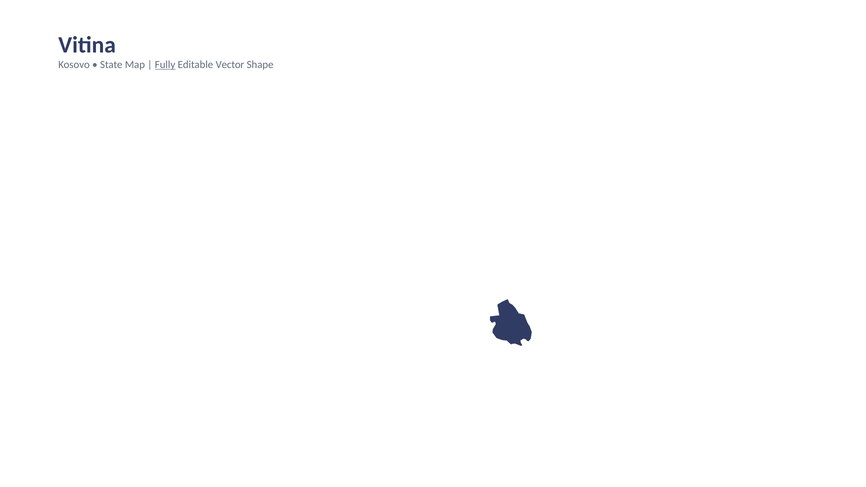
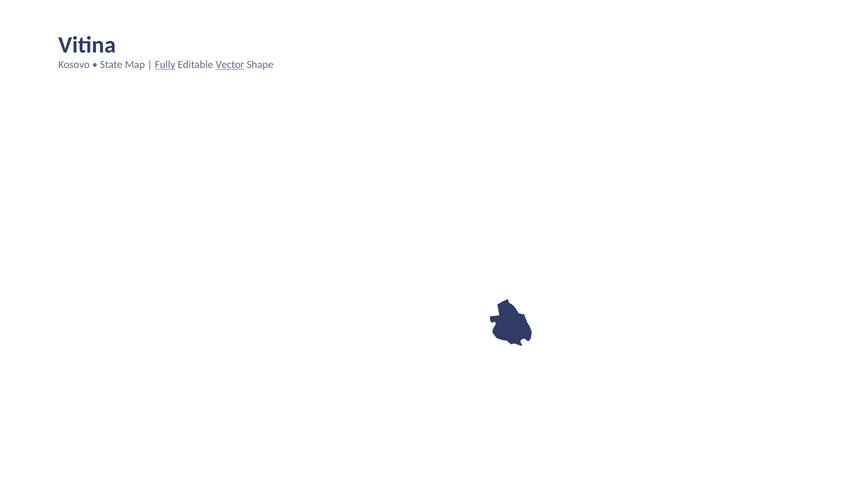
Vector underline: none -> present (230, 65)
